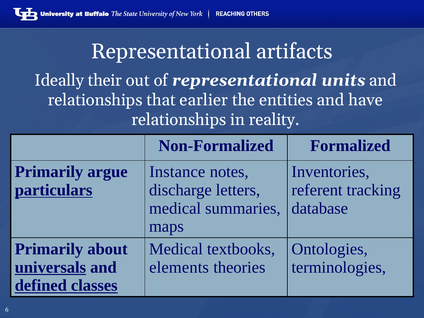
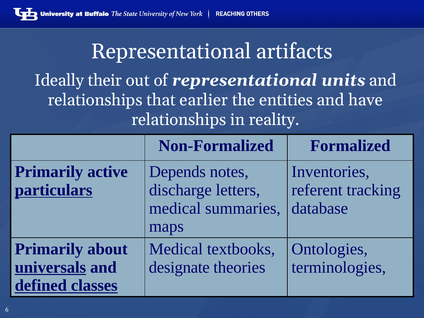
argue: argue -> active (108, 172)
Instance: Instance -> Depends (177, 172)
elements: elements -> designate (179, 267)
